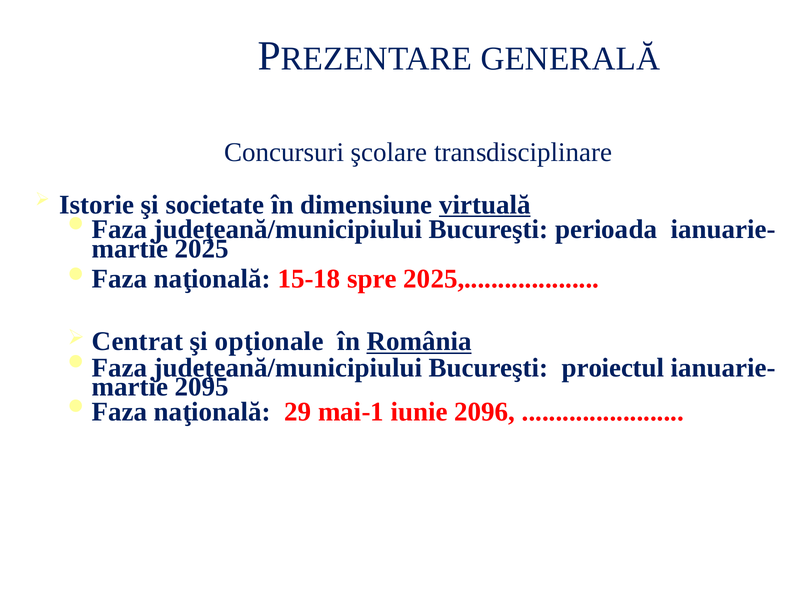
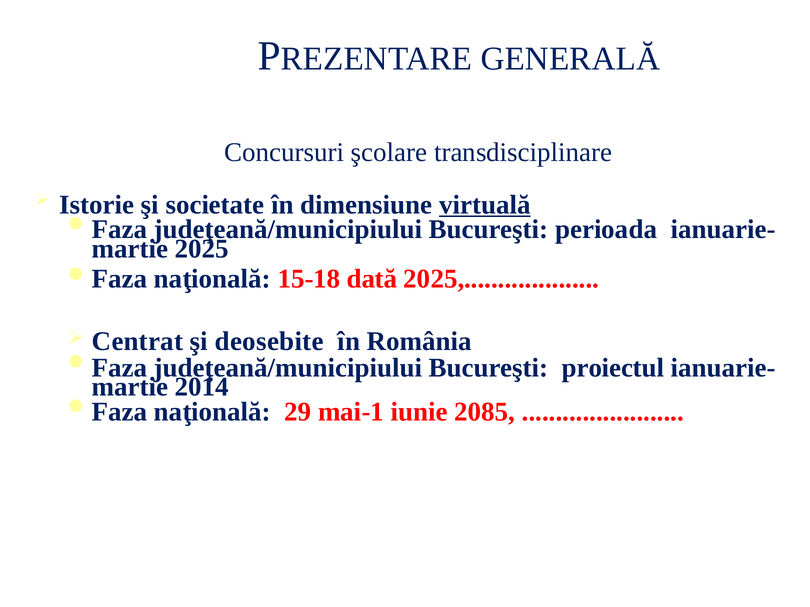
spre: spre -> dată (372, 279)
opţionale: opţionale -> deosebite (269, 342)
România underline: present -> none (419, 342)
2095: 2095 -> 2014 (202, 387)
2096: 2096 -> 2085 (485, 412)
